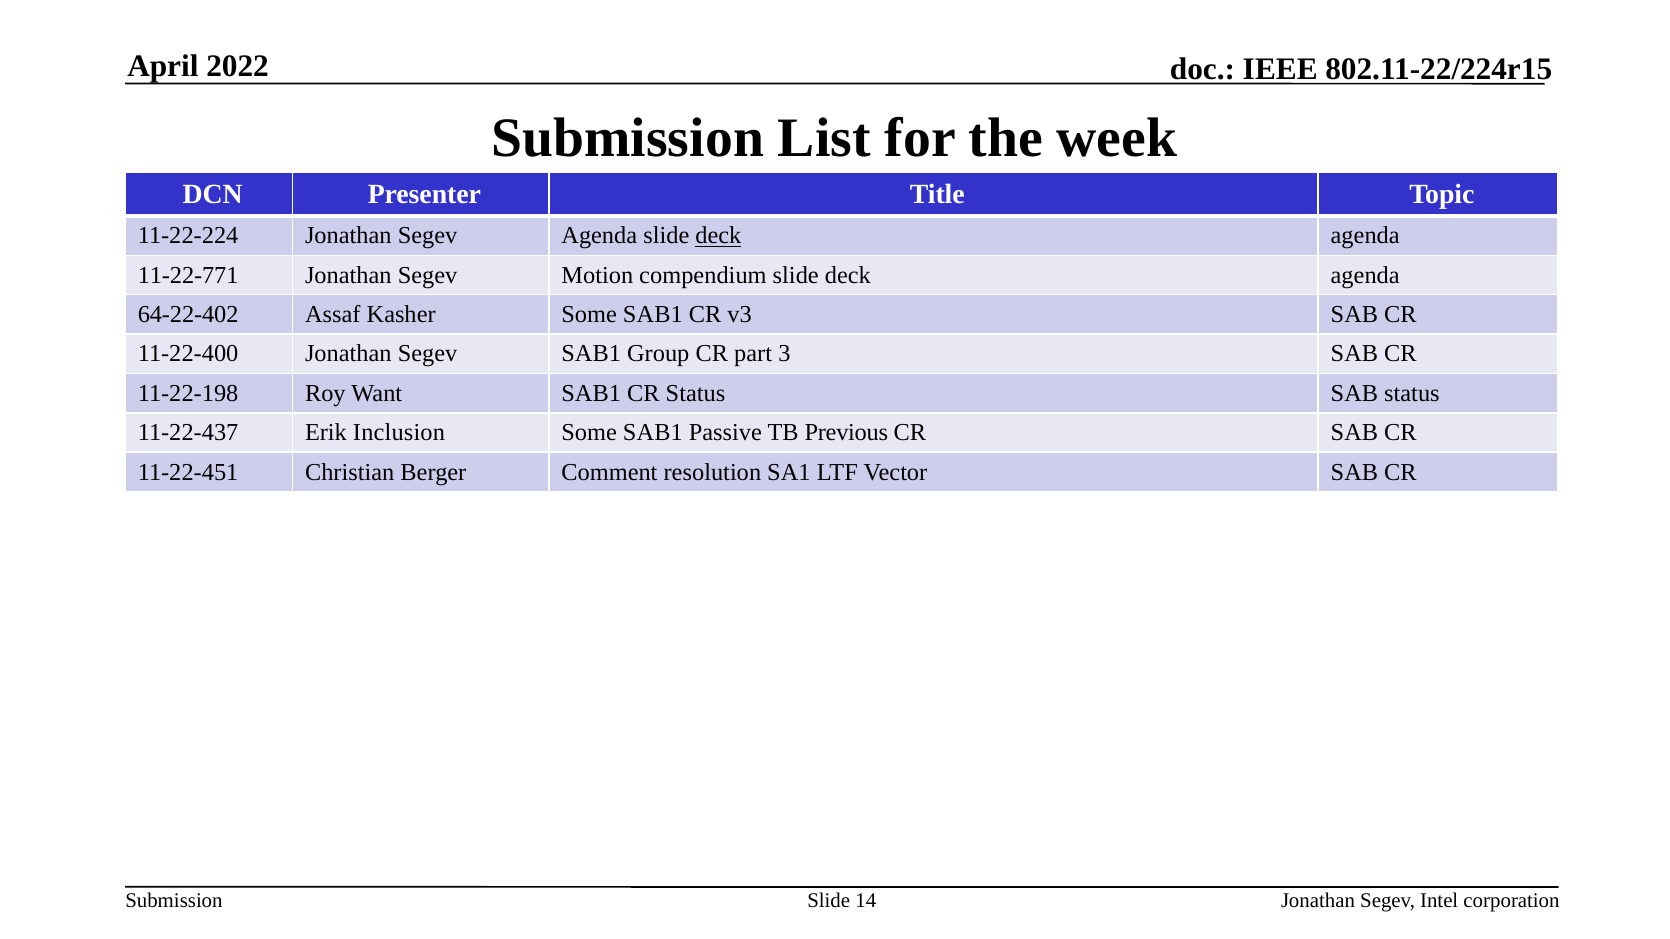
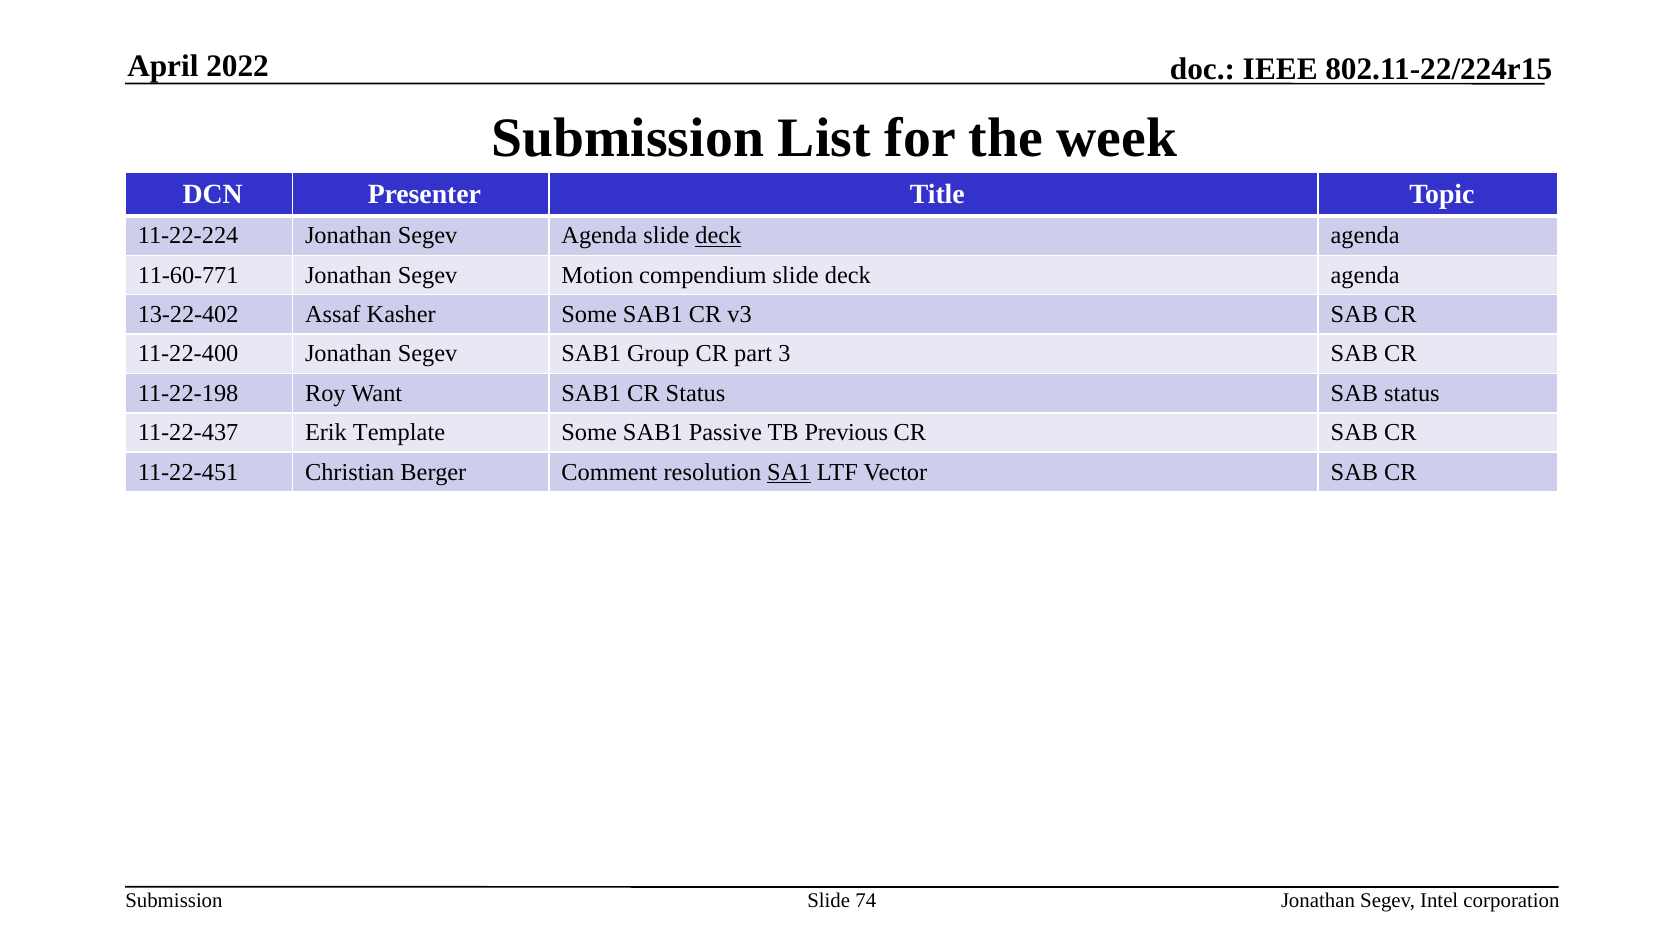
11-22-771: 11-22-771 -> 11-60-771 (188, 275)
64-22-402: 64-22-402 -> 13-22-402 (188, 315)
Inclusion: Inclusion -> Template (399, 433)
SA1 underline: none -> present (789, 472)
14: 14 -> 74 (866, 901)
